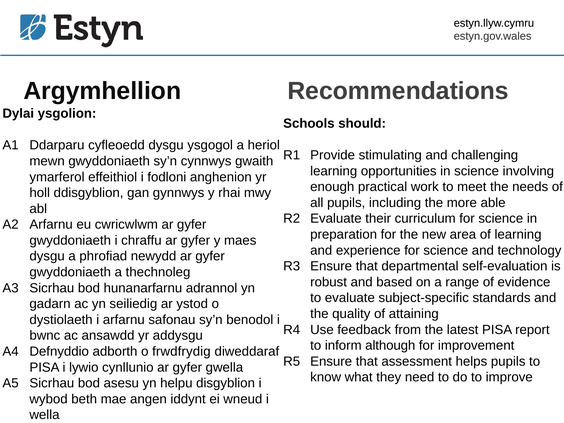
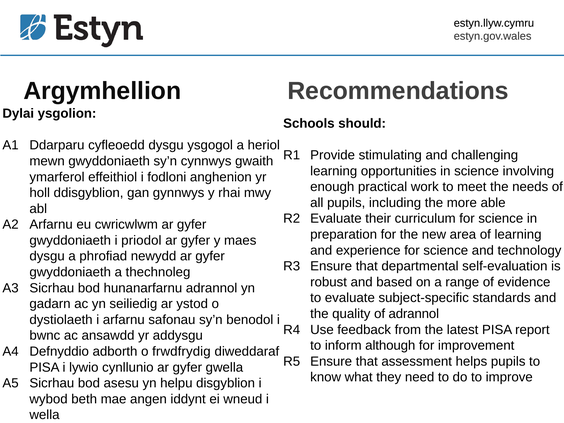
chraffu: chraffu -> priodol (141, 240)
of attaining: attaining -> adrannol (414, 314)
